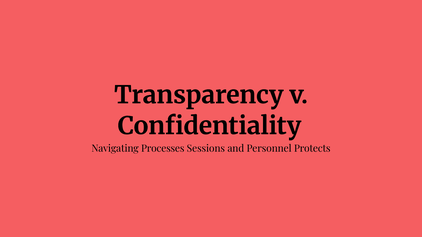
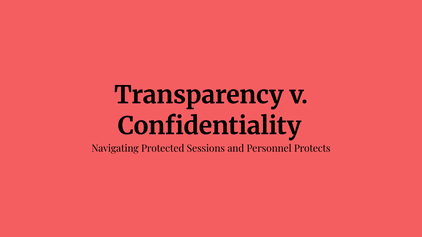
Processes: Processes -> Protected (163, 149)
